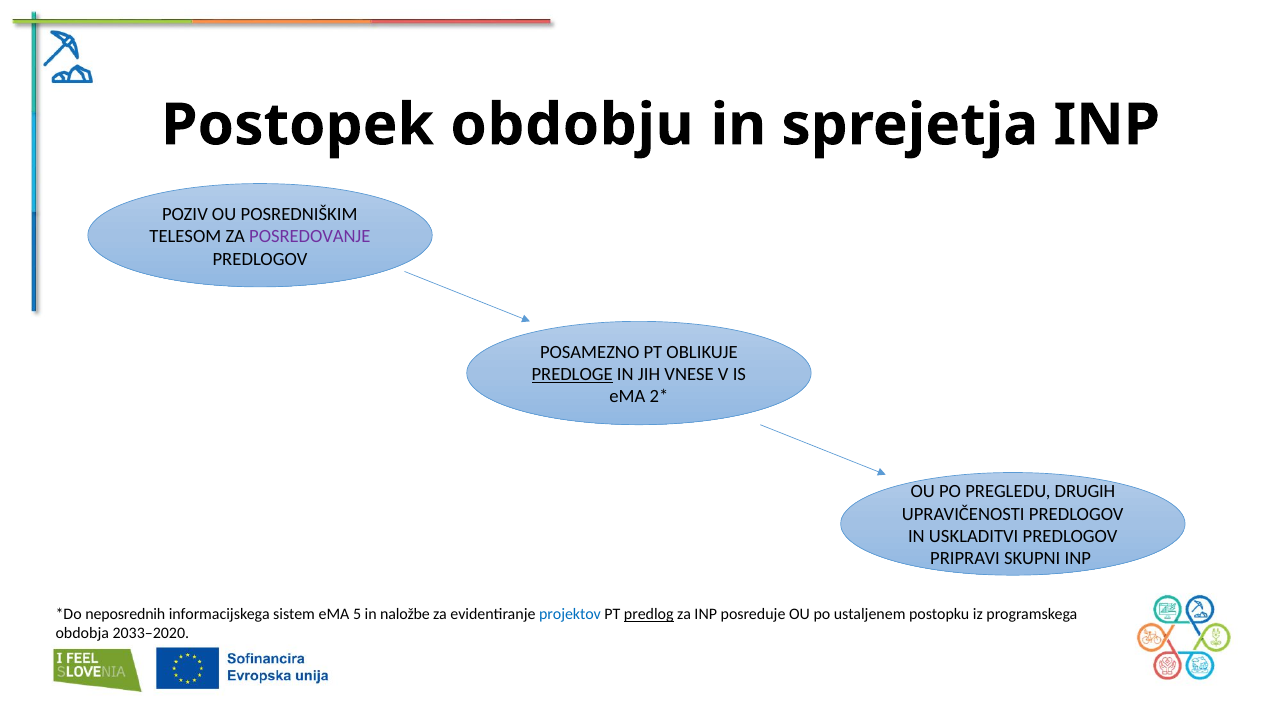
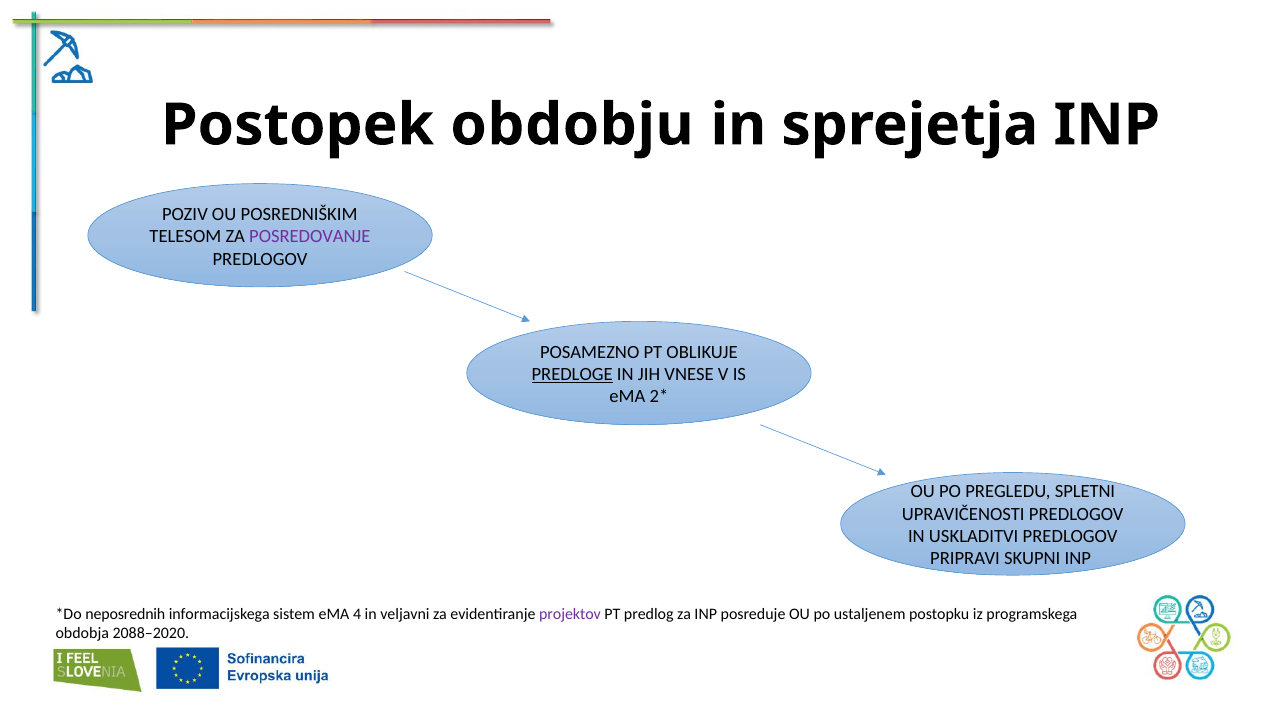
DRUGIH: DRUGIH -> SPLETNI (1085, 491)
5: 5 -> 4 (357, 614)
naložbe: naložbe -> veljavni (405, 614)
projektov colour: blue -> purple (570, 614)
predlog underline: present -> none (649, 614)
2033–2020: 2033–2020 -> 2088–2020 (151, 633)
